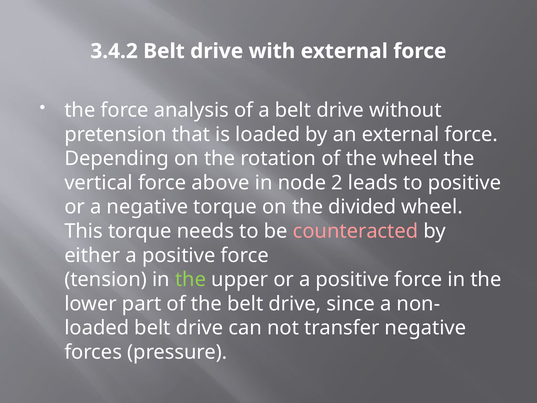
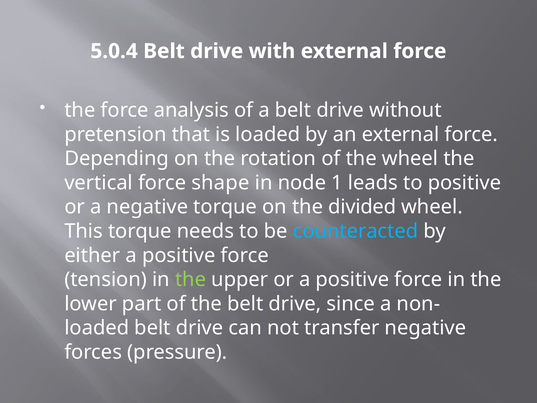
3.4.2: 3.4.2 -> 5.0.4 (114, 51)
above: above -> shape (220, 183)
2: 2 -> 1 (337, 183)
counteracted colour: pink -> light blue (356, 231)
